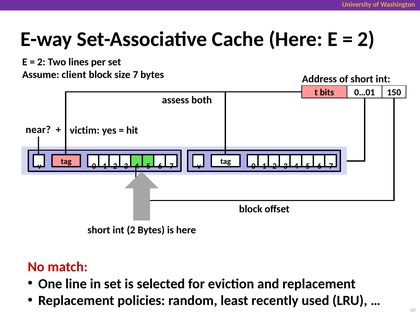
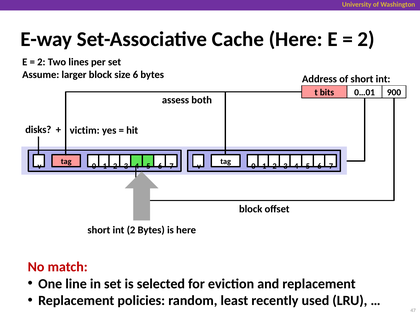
client: client -> larger (74, 75)
size 7: 7 -> 6 (135, 75)
150: 150 -> 900 (394, 92)
near: near -> disks (38, 130)
